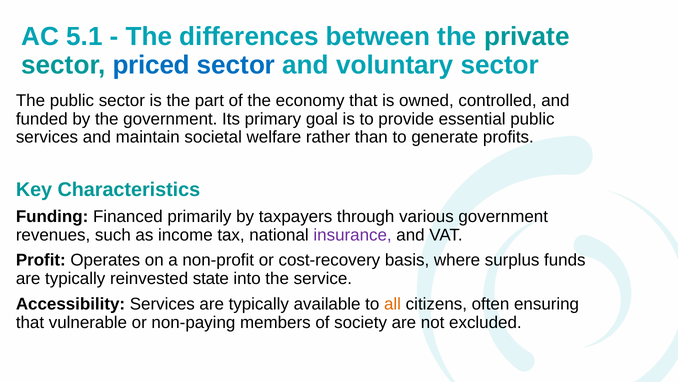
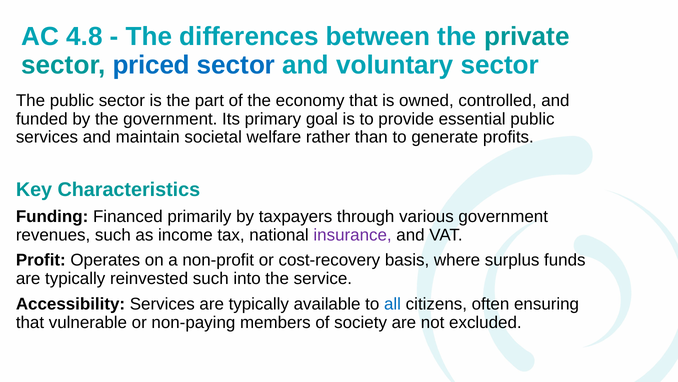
5.1: 5.1 -> 4.8 (84, 37)
reinvested state: state -> such (211, 278)
all colour: orange -> blue (393, 304)
